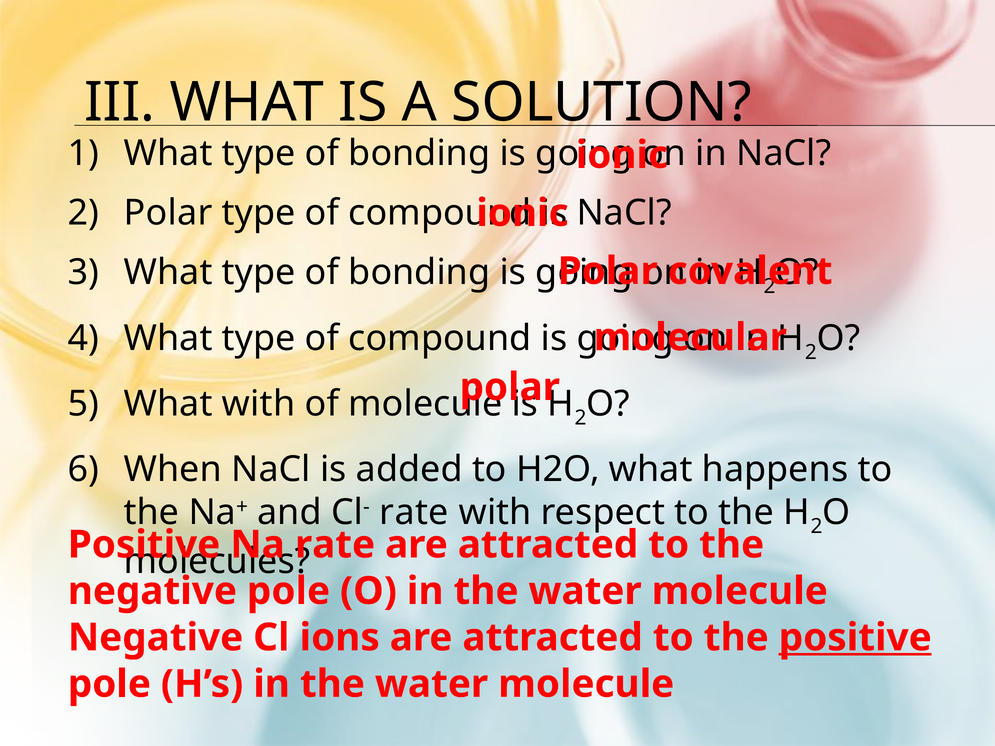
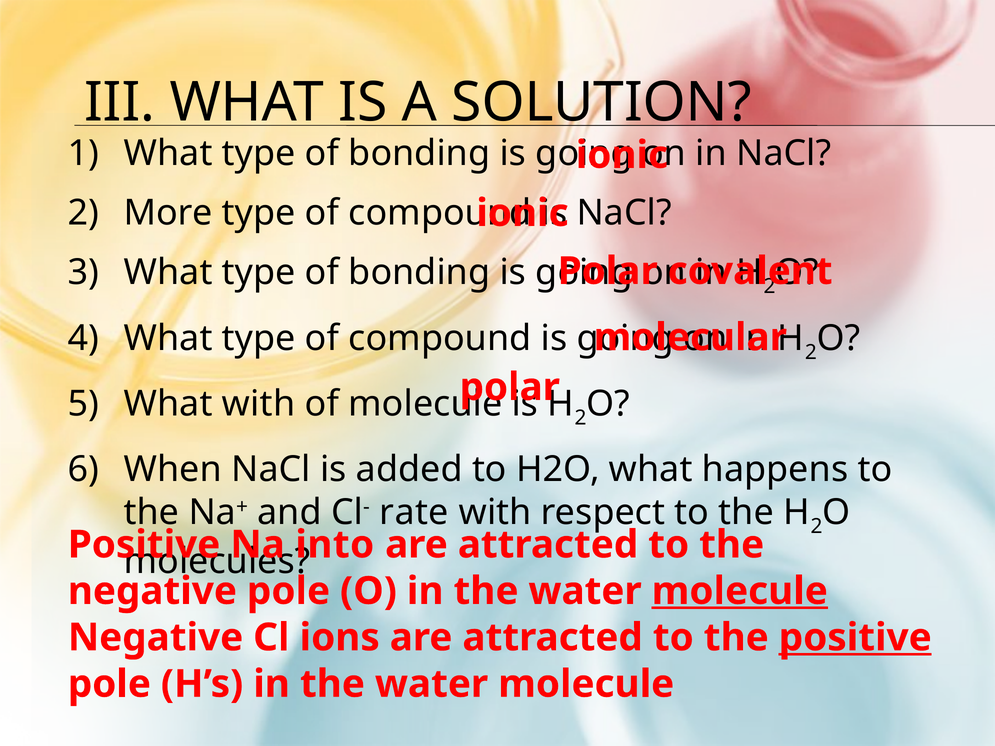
Polar: Polar -> More (168, 213)
rate: rate -> into (335, 545)
molecule underline: none -> present (740, 591)
